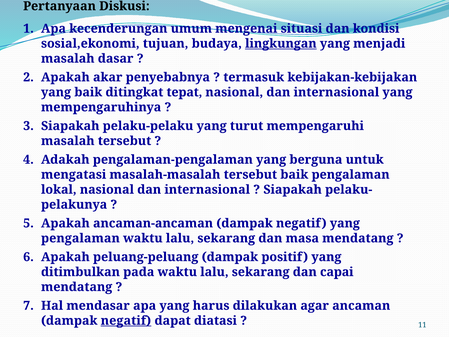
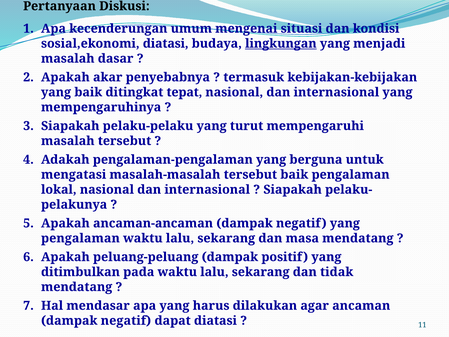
sosial,ekonomi tujuan: tujuan -> diatasi (166, 44)
capai: capai -> tidak (337, 272)
negatif underline: present -> none (126, 320)
